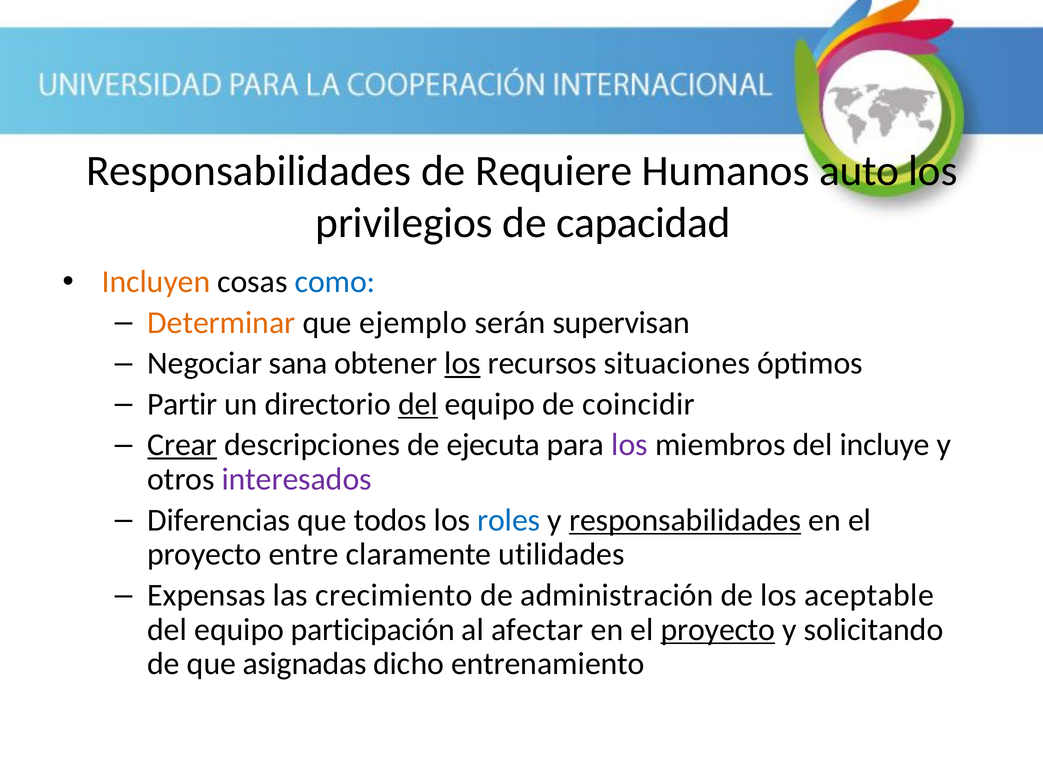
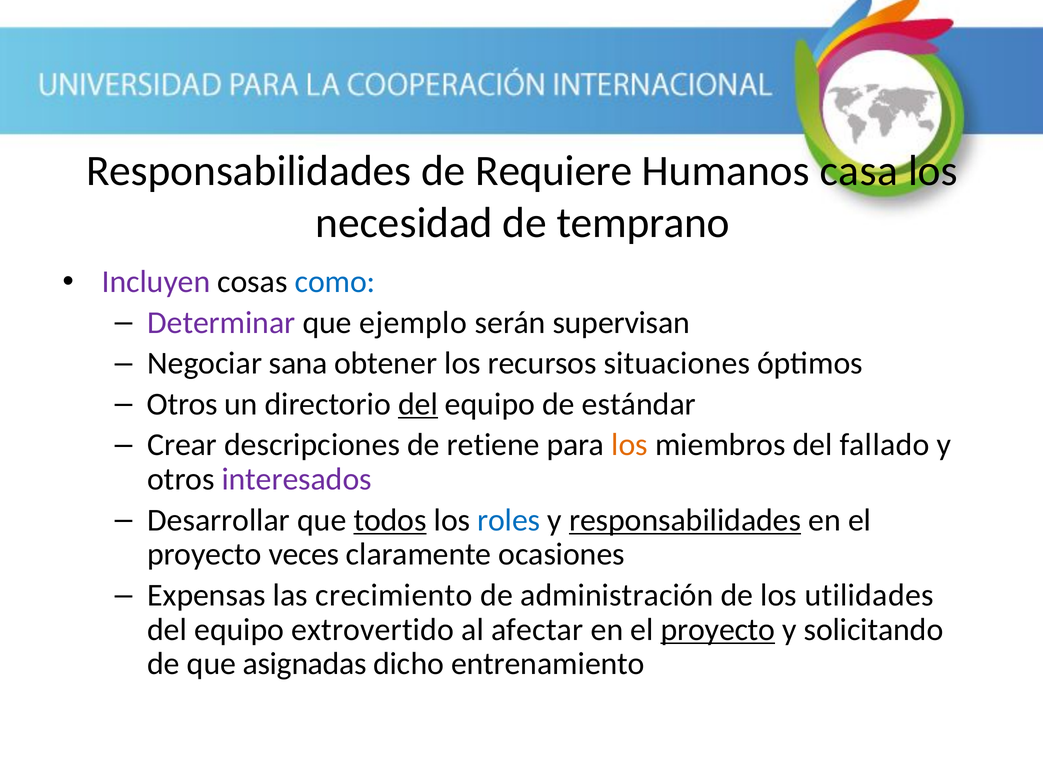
auto: auto -> casa (859, 171)
privilegios: privilegios -> necesidad (404, 223)
capacidad: capacidad -> temprano (643, 223)
Incluyen colour: orange -> purple (156, 282)
Determinar colour: orange -> purple (221, 323)
los underline: present -> none (463, 363)
Partir: Partir -> Otros (182, 404)
coincidir: coincidir -> estándar (639, 404)
Crear underline: present -> none (182, 445)
ejecuta: ejecuta -> retiene (493, 445)
los colour: purple -> orange (630, 445)
incluye: incluye -> fallado (884, 445)
Diferencias: Diferencias -> Desarrollar (219, 520)
todos underline: none -> present (390, 520)
entre: entre -> veces (304, 555)
utilidades: utilidades -> ocasiones (562, 555)
aceptable: aceptable -> utilidades (869, 595)
participación: participación -> extrovertido (373, 630)
